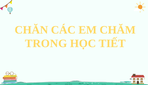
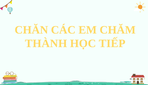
TRONG: TRONG -> THÀNH (46, 44)
TIẾT: TIẾT -> TIẾP (112, 44)
